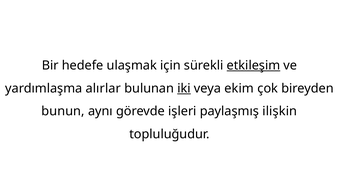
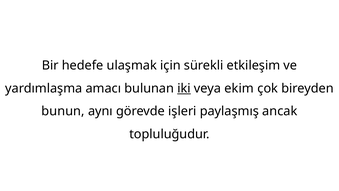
etkileşim underline: present -> none (253, 65)
alırlar: alırlar -> amacı (103, 88)
ilişkin: ilişkin -> ancak (280, 111)
